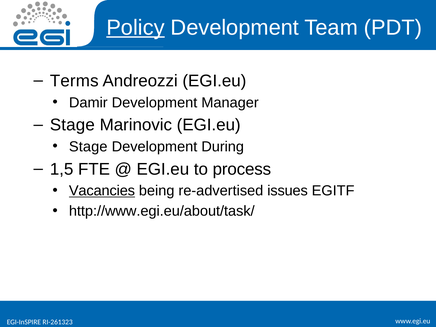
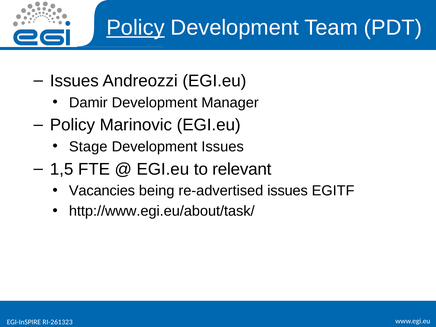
Terms: Terms -> Issues (74, 81)
Stage: Stage -> Policy (72, 125)
Development During: During -> Issues (223, 147)
process: process -> relevant (242, 169)
Vacancies underline: present -> none (102, 191)
